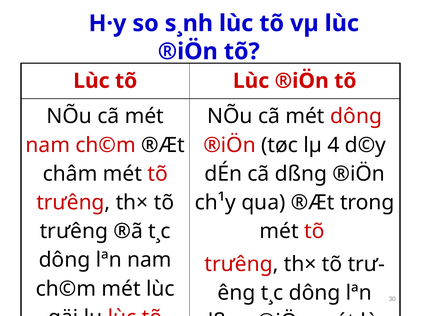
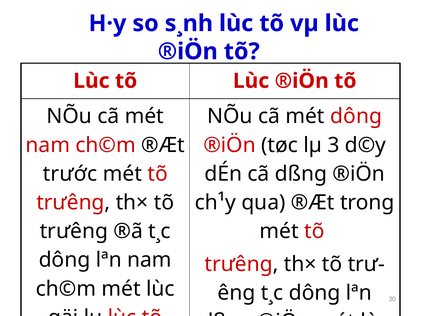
4: 4 -> 3 (333, 145)
châm: châm -> trước (70, 174)
